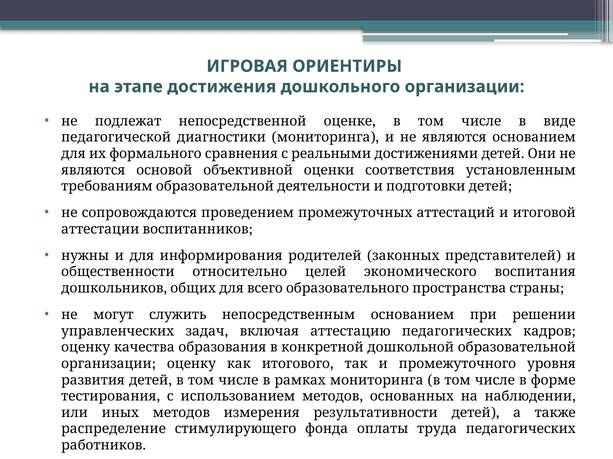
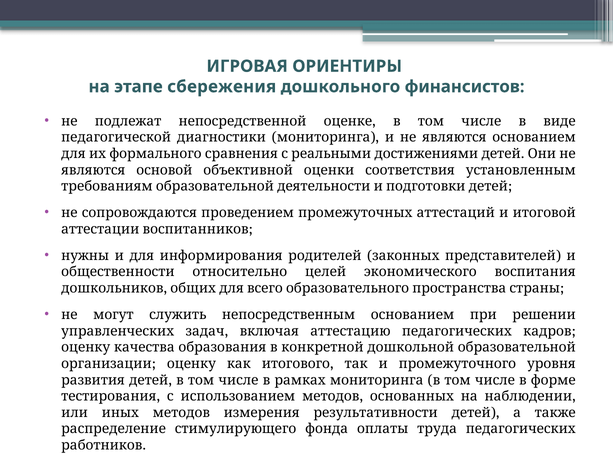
достижения: достижения -> сбережения (222, 87)
дошкольного организации: организации -> финансистов (465, 87)
